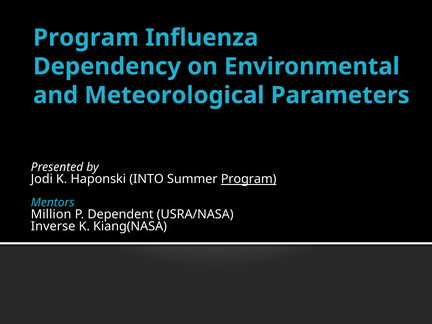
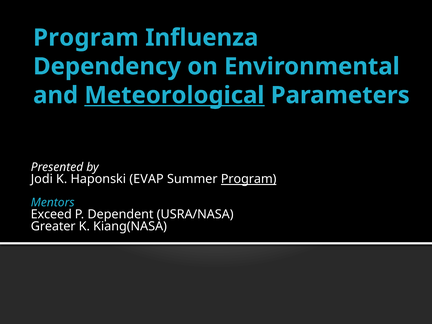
Meteorological underline: none -> present (174, 95)
INTO: INTO -> EVAP (147, 179)
Million: Million -> Exceed (51, 214)
Inverse: Inverse -> Greater (53, 226)
